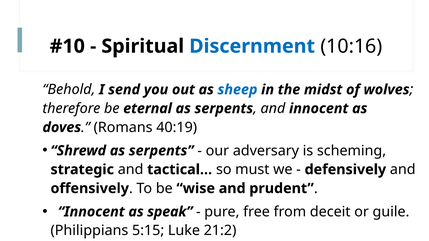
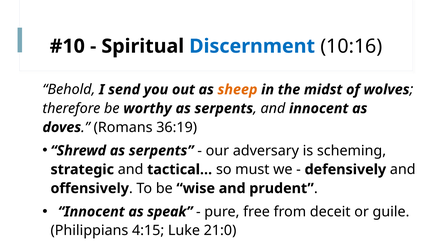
sheep colour: blue -> orange (237, 90)
eternal: eternal -> worthy (147, 109)
40:19: 40:19 -> 36:19 (177, 127)
5:15: 5:15 -> 4:15 (148, 231)
21:2: 21:2 -> 21:0 (220, 231)
